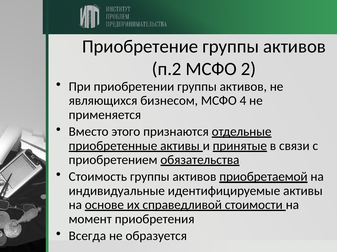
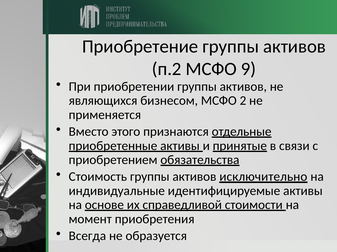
2: 2 -> 9 (249, 69)
4: 4 -> 2 (243, 101)
приобретаемой: приобретаемой -> исключительно (263, 177)
